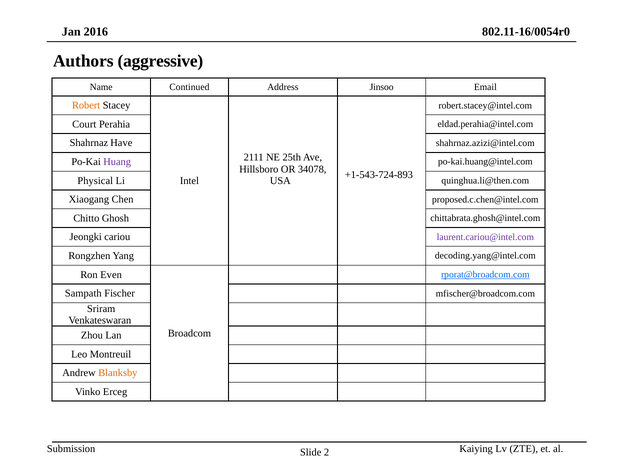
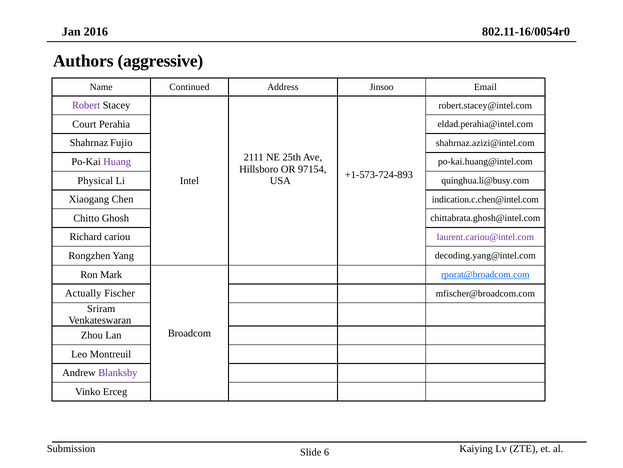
Robert colour: orange -> purple (86, 105)
Have: Have -> Fujio (121, 143)
34078: 34078 -> 97154 (312, 169)
+1-543-724-893: +1-543-724-893 -> +1-573-724-893 (379, 175)
quinghua.li@then.com: quinghua.li@then.com -> quinghua.li@busy.com (485, 180)
proposed.c.chen@intel.com: proposed.c.chen@intel.com -> indication.c.chen@intel.com (485, 199)
Jeongki: Jeongki -> Richard (86, 237)
Even: Even -> Mark (111, 274)
Sampath: Sampath -> Actually (83, 293)
Blanksby colour: orange -> purple (118, 372)
2: 2 -> 6 (327, 451)
